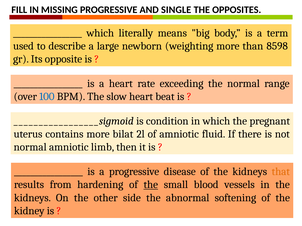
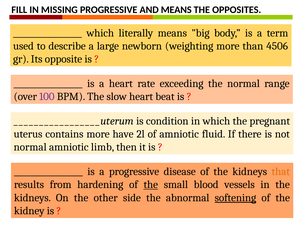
AND SINGLE: SINGLE -> MEANS (176, 10)
8598: 8598 -> 4506 (277, 46)
100 colour: blue -> purple (47, 97)
_________________sigmoid: _________________sigmoid -> _________________uterum (74, 121)
bilat: bilat -> have (123, 134)
softening underline: none -> present (235, 198)
